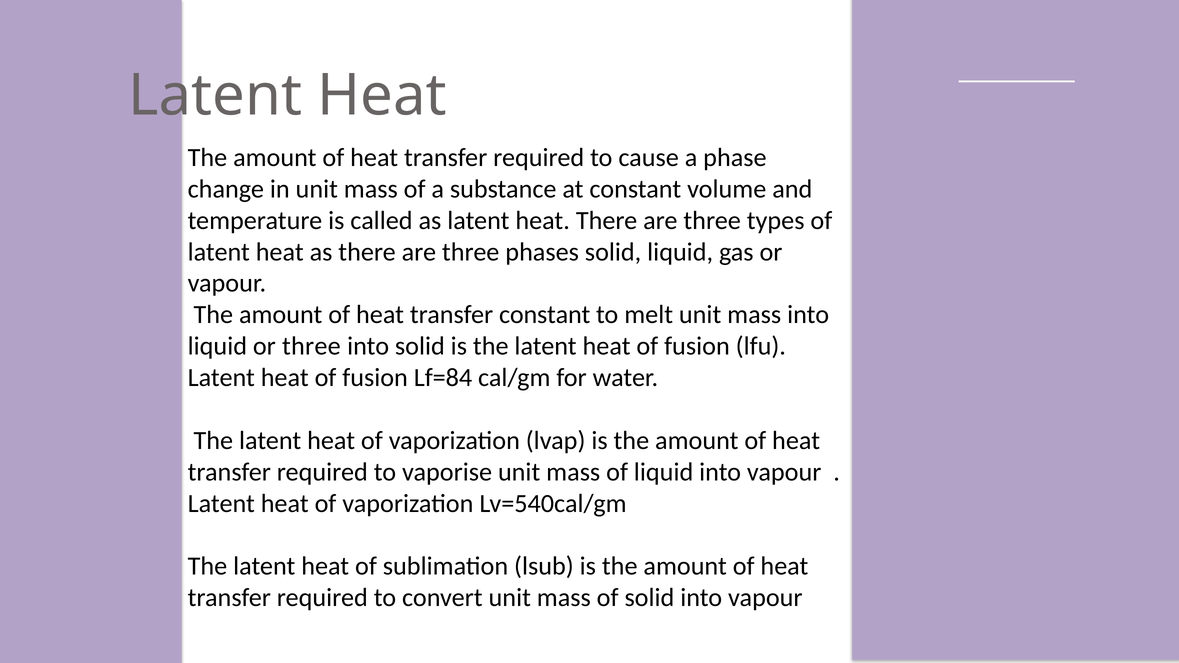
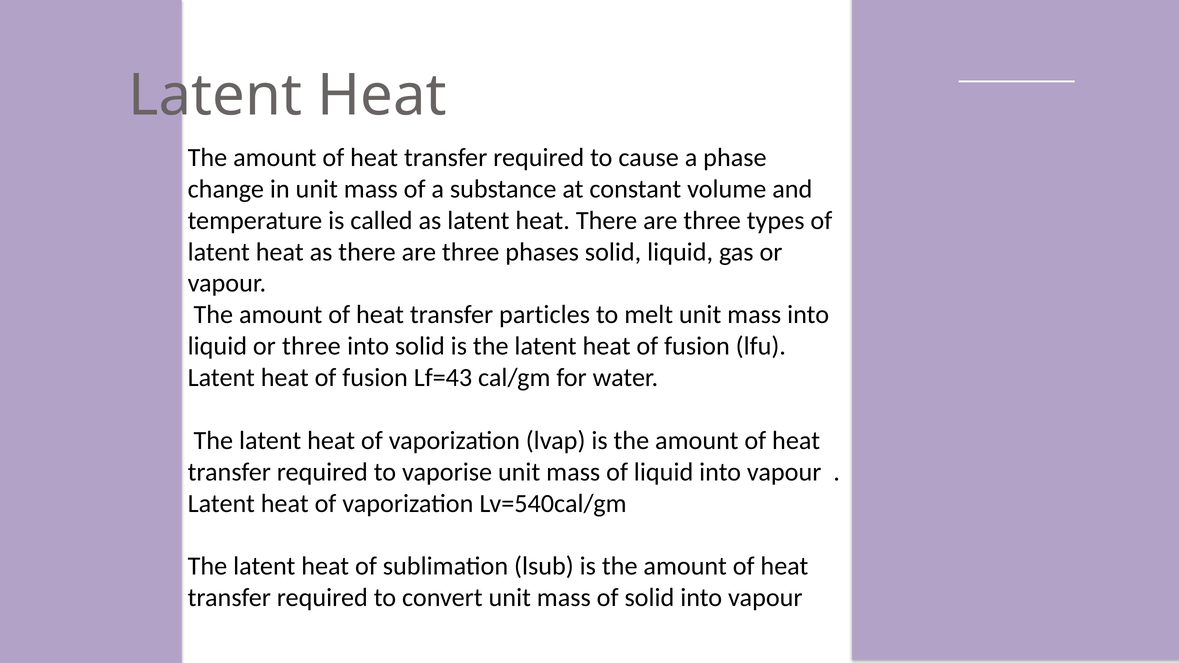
transfer constant: constant -> particles (545, 315)
Lf=84: Lf=84 -> Lf=43 (443, 378)
